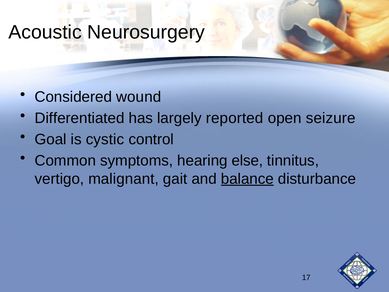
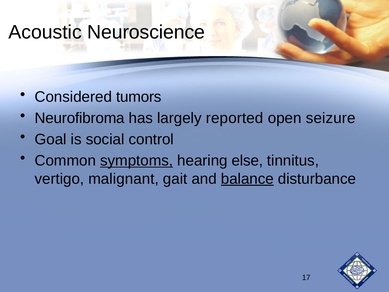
Neurosurgery: Neurosurgery -> Neuroscience (146, 32)
wound: wound -> tumors (139, 97)
Differentiated: Differentiated -> Neurofibroma (80, 118)
cystic: cystic -> social (105, 139)
symptoms underline: none -> present (137, 161)
